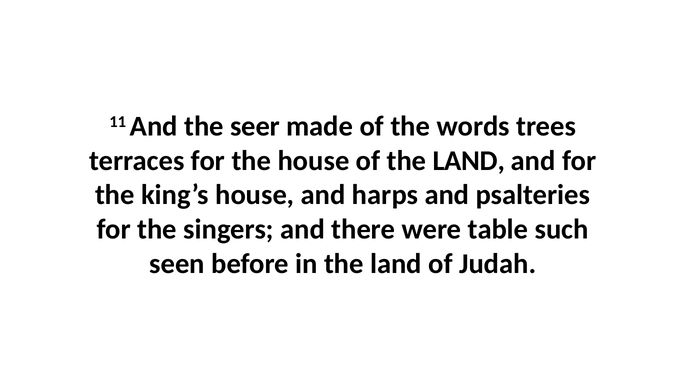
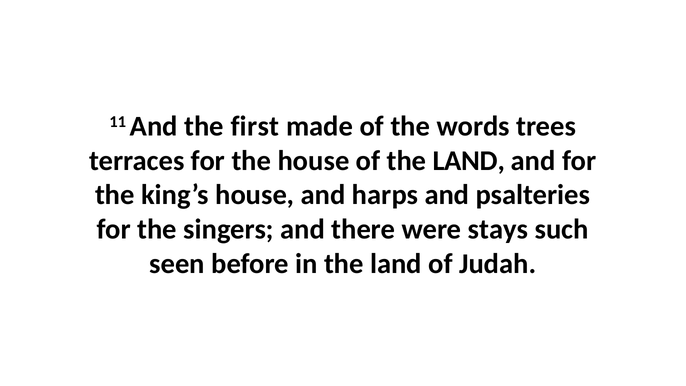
seer: seer -> first (255, 126)
table: table -> stays (498, 229)
